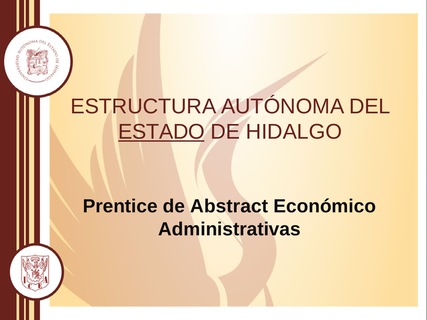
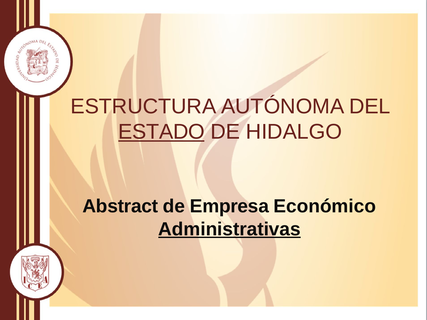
Prentice: Prentice -> Abstract (120, 207)
Abstract: Abstract -> Empresa (229, 207)
Administrativas underline: none -> present (229, 229)
